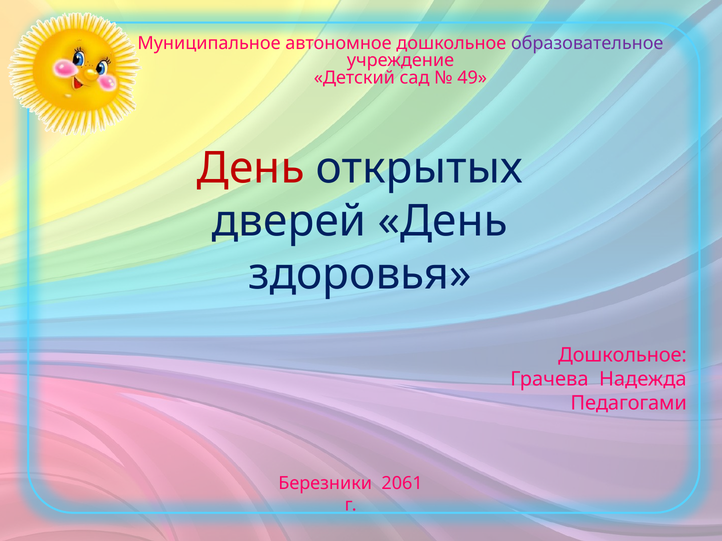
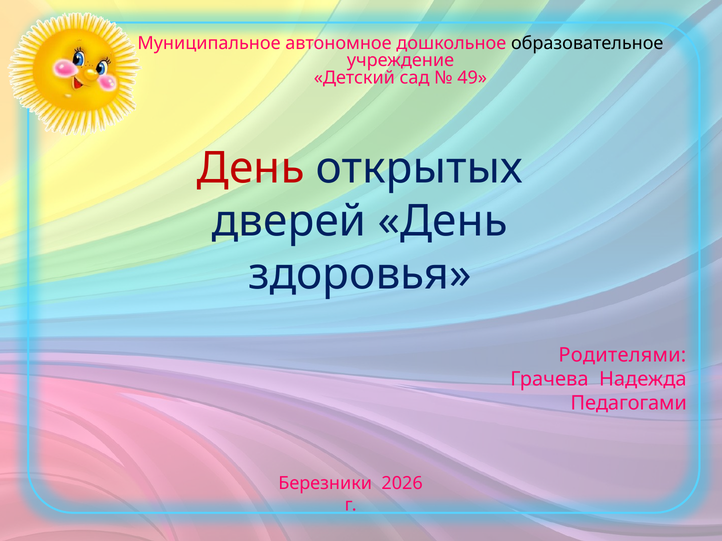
образовательное colour: purple -> black (587, 43)
Дошкольное: Дошкольное -> Родителями (622, 355)
2061: 2061 -> 2026 (402, 484)
